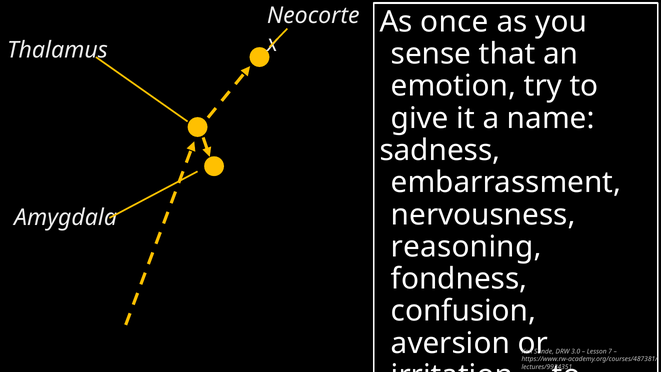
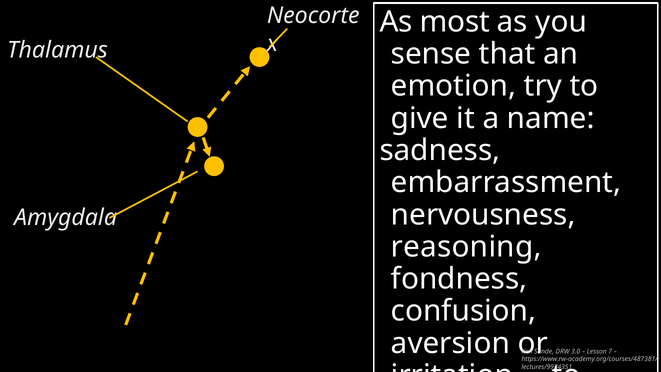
once: once -> most (455, 22)
